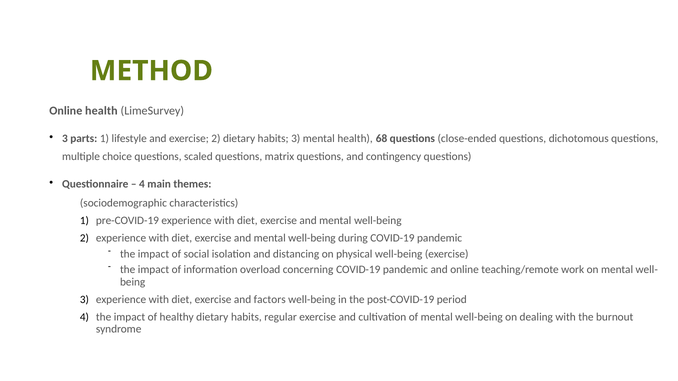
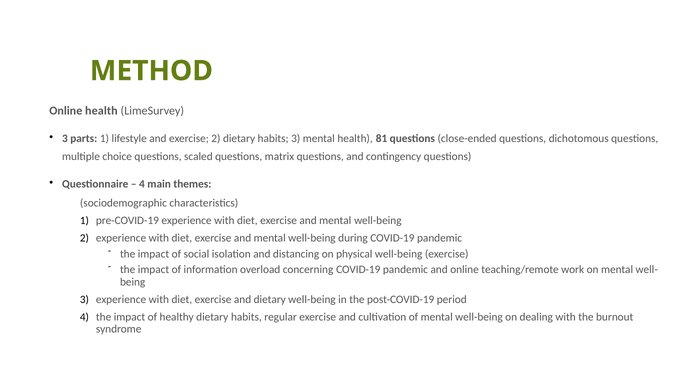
68: 68 -> 81 (382, 139)
and factors: factors -> dietary (270, 300)
